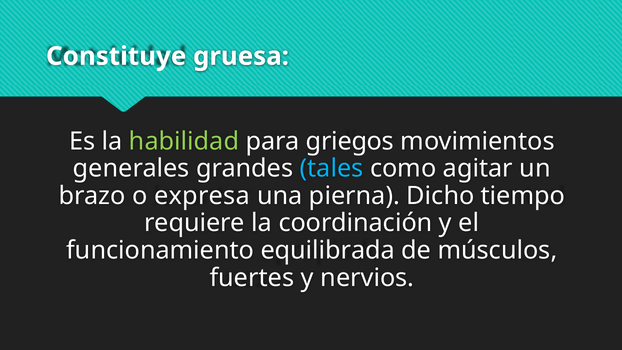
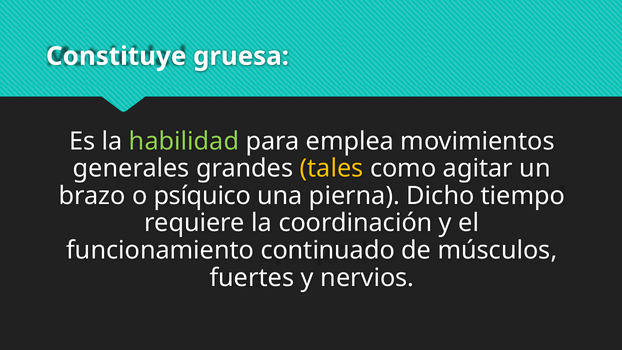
griegos: griegos -> emplea (350, 141)
tales colour: light blue -> yellow (332, 168)
expresa: expresa -> psíquico (202, 196)
equilibrada: equilibrada -> continuado (328, 250)
